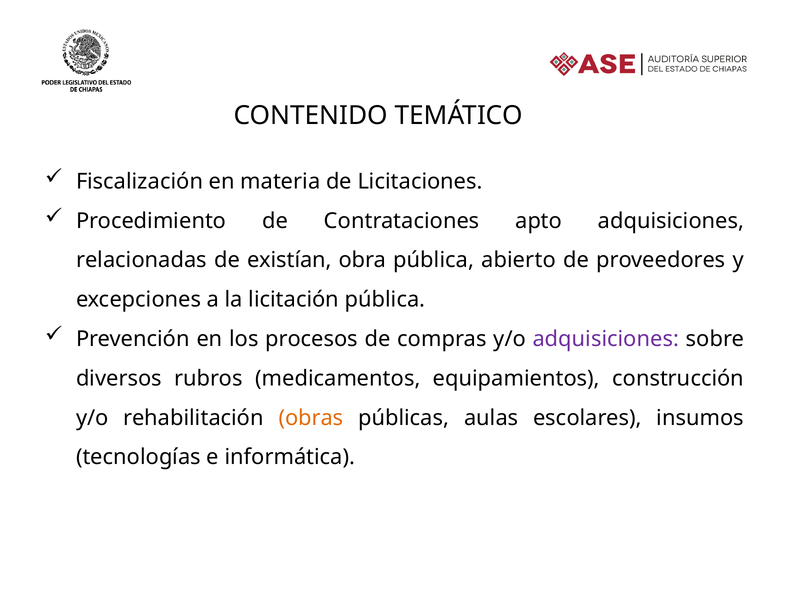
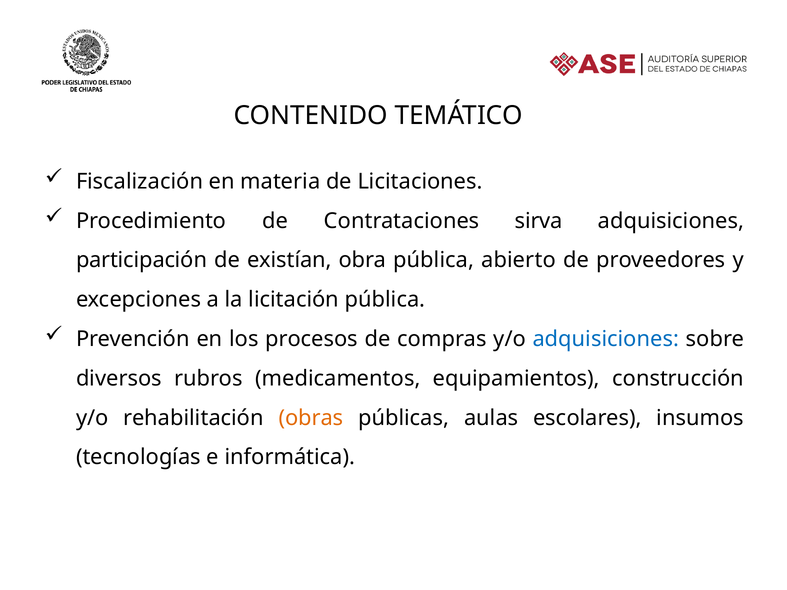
apto: apto -> sirva (539, 221)
relacionadas: relacionadas -> participación (142, 260)
adquisiciones colour: purple -> blue (606, 339)
